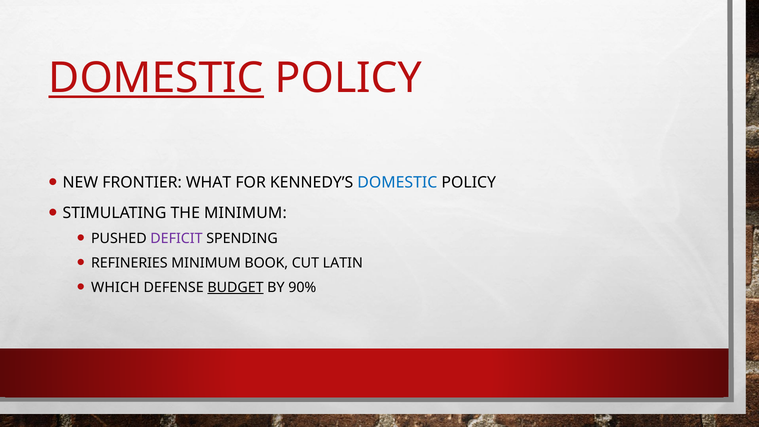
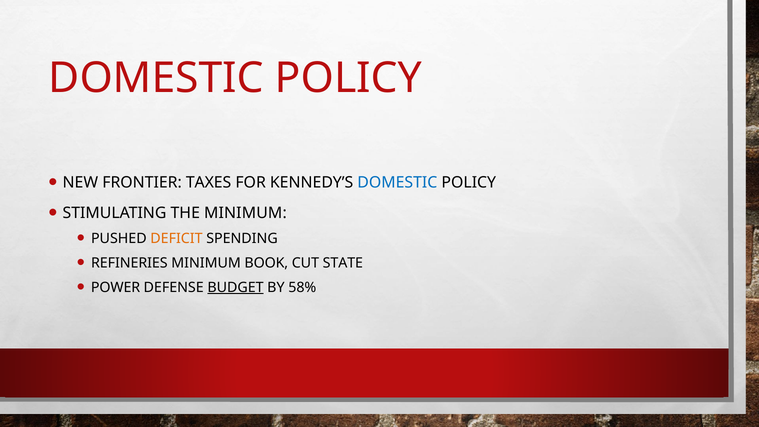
DOMESTIC underline: present -> none (156, 78)
WHAT: WHAT -> TAXES (209, 183)
DEFICIT colour: purple -> orange (176, 238)
LATIN: LATIN -> STATE (343, 263)
WHICH: WHICH -> POWER (116, 287)
90%: 90% -> 58% (302, 287)
